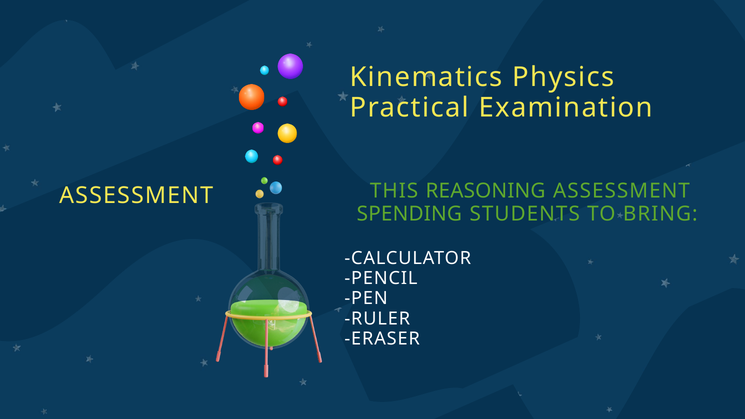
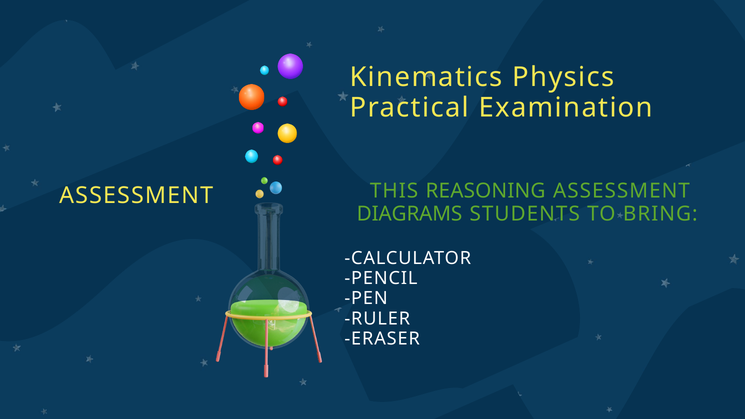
SPENDING: SPENDING -> DIAGRAMS (410, 214)
